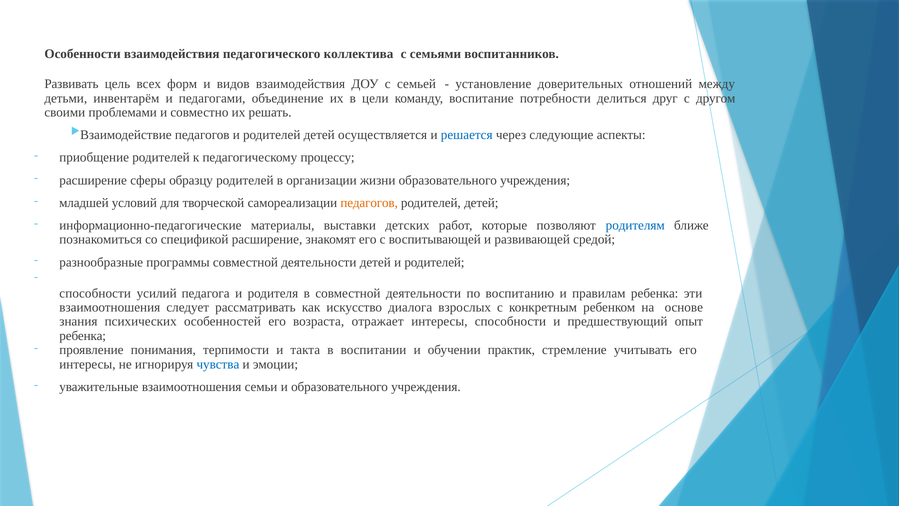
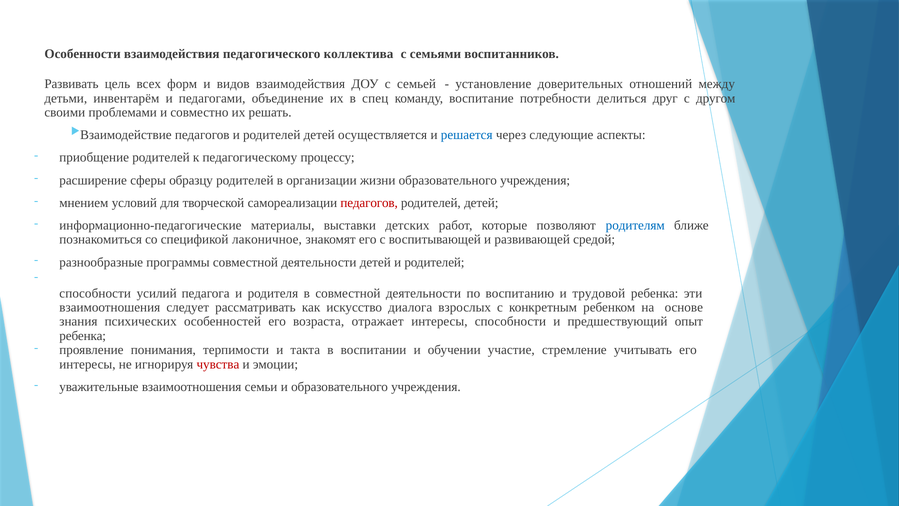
цели: цели -> спец (375, 98)
младшей: младшей -> мнением (84, 203)
педагогов colour: orange -> red (369, 203)
спецификой расширение: расширение -> лаконичное (267, 239)
правилам: правилам -> трудовой (599, 293)
практик: практик -> участие (511, 350)
чувства colour: blue -> red (218, 364)
